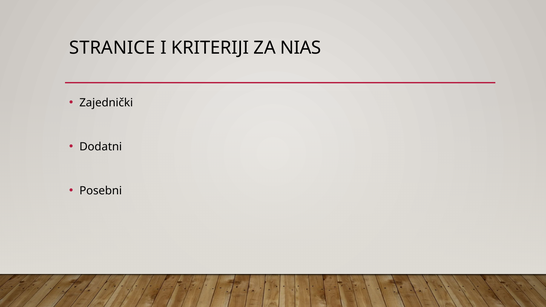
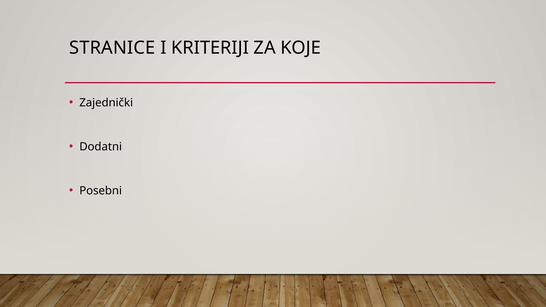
NIAS: NIAS -> KOJE (301, 48)
